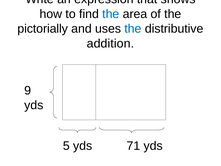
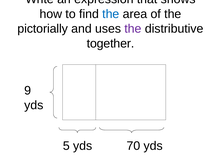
the colour: blue -> purple (133, 29)
addition: addition -> together (111, 43)
71: 71 -> 70 (133, 146)
